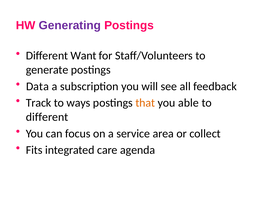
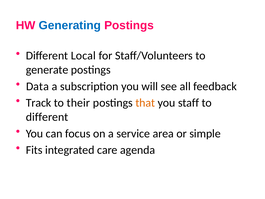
Generating colour: purple -> blue (70, 25)
Want: Want -> Local (83, 56)
ways: ways -> their (78, 103)
able: able -> staff (189, 103)
collect: collect -> simple (205, 133)
